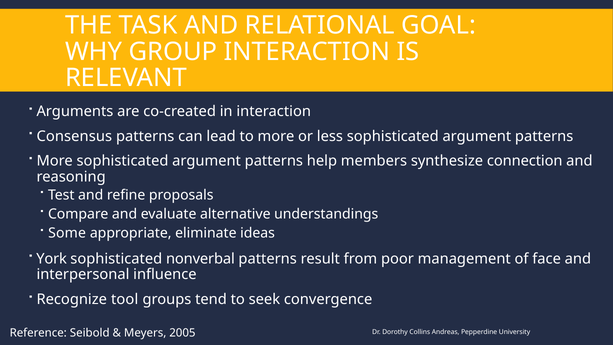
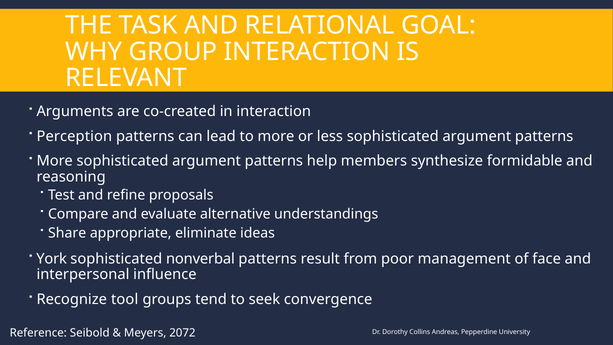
Consensus: Consensus -> Perception (74, 136)
connection: connection -> formidable (525, 161)
Some: Some -> Share (67, 233)
2005: 2005 -> 2072 (182, 333)
